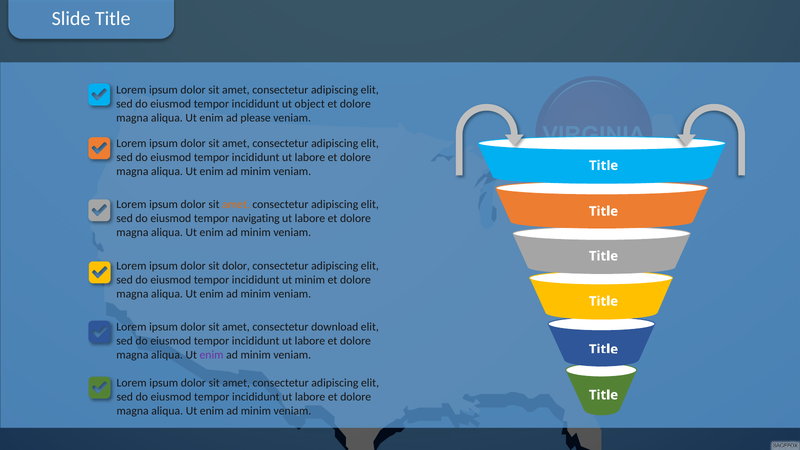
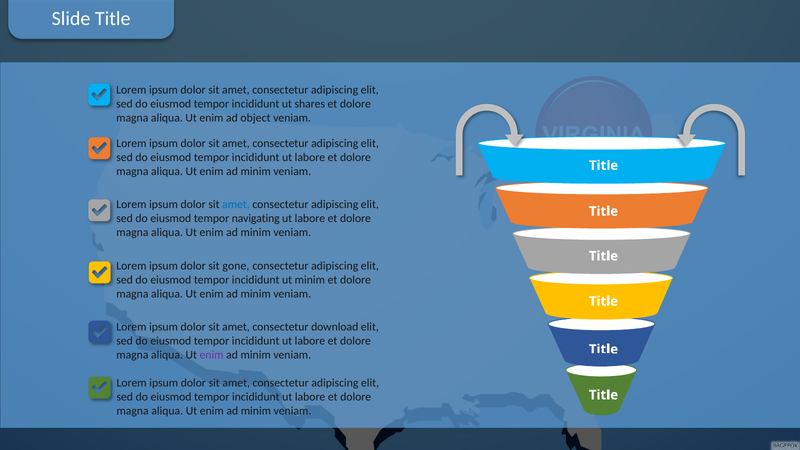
object: object -> shares (310, 104)
please: please -> object (256, 118)
amet colour: orange -> blue (236, 205)
sit dolor: dolor -> gone (236, 266)
